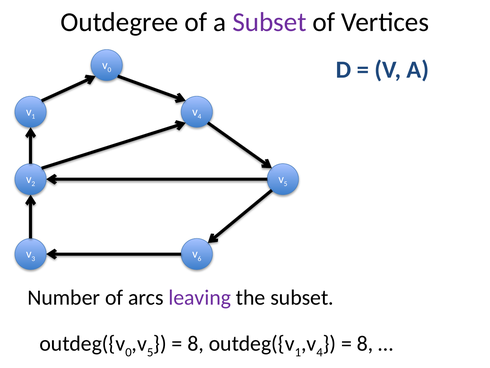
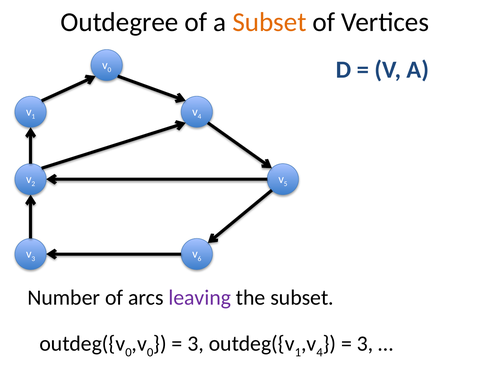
Subset colour: purple -> orange (269, 22)
5: 5 -> 0 (150, 352)
8: 8 -> 3 (196, 343)
8: 8 -> 3 (365, 343)
